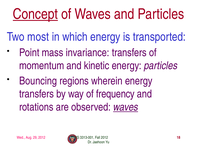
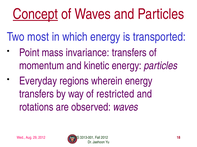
Bouncing: Bouncing -> Everyday (38, 81)
frequency: frequency -> restricted (115, 94)
waves underline: present -> none (126, 108)
